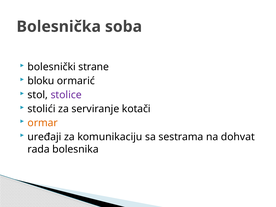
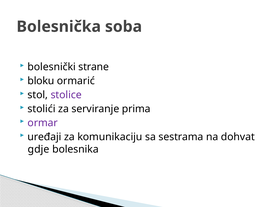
kotači: kotači -> prima (136, 109)
ormar colour: orange -> purple (43, 123)
rada: rada -> gdje (39, 149)
